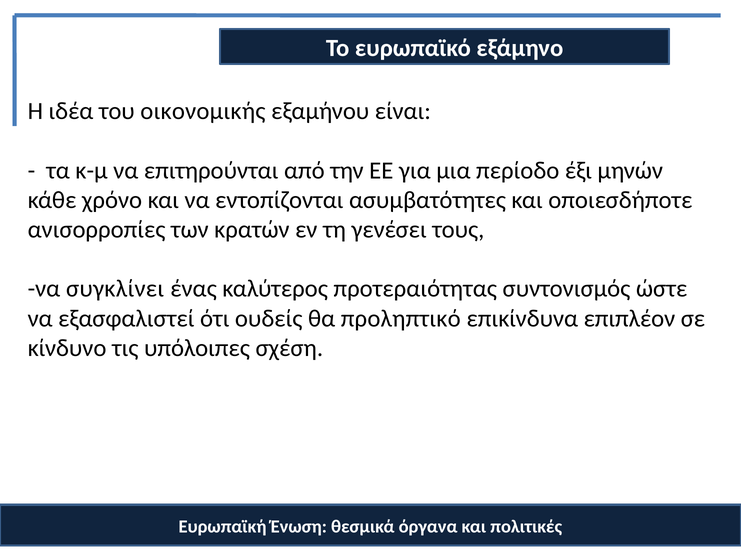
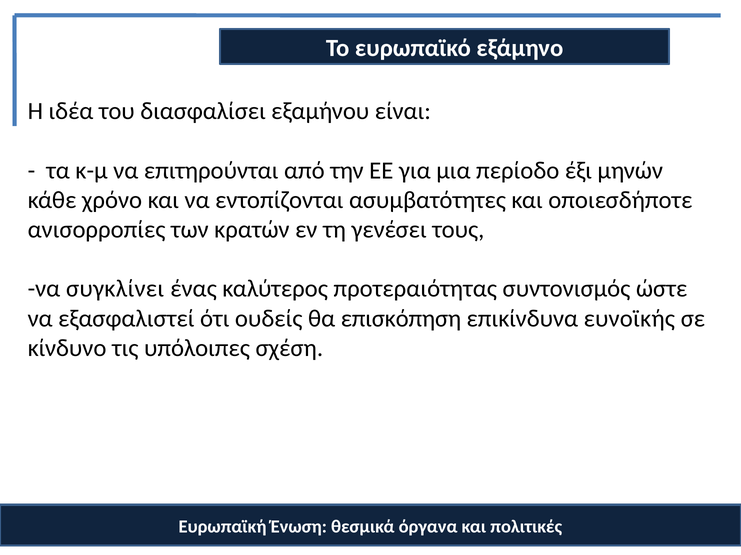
οικονομικής: οικονομικής -> διασφαλίσει (203, 111)
προληπτικό: προληπτικό -> επισκόπηση (401, 319)
επιπλέον: επιπλέον -> ευνοϊκής (629, 319)
